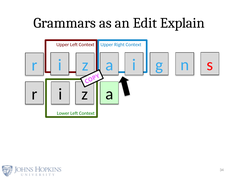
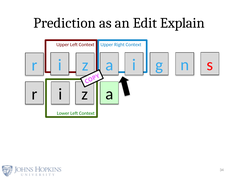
Grammars: Grammars -> Prediction (65, 23)
